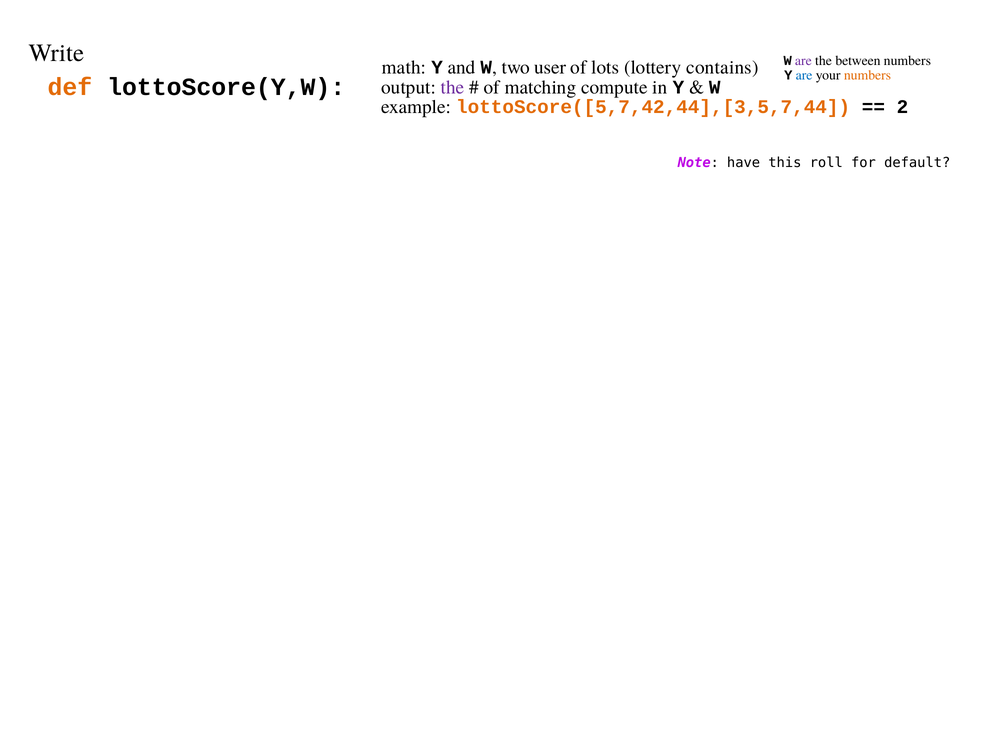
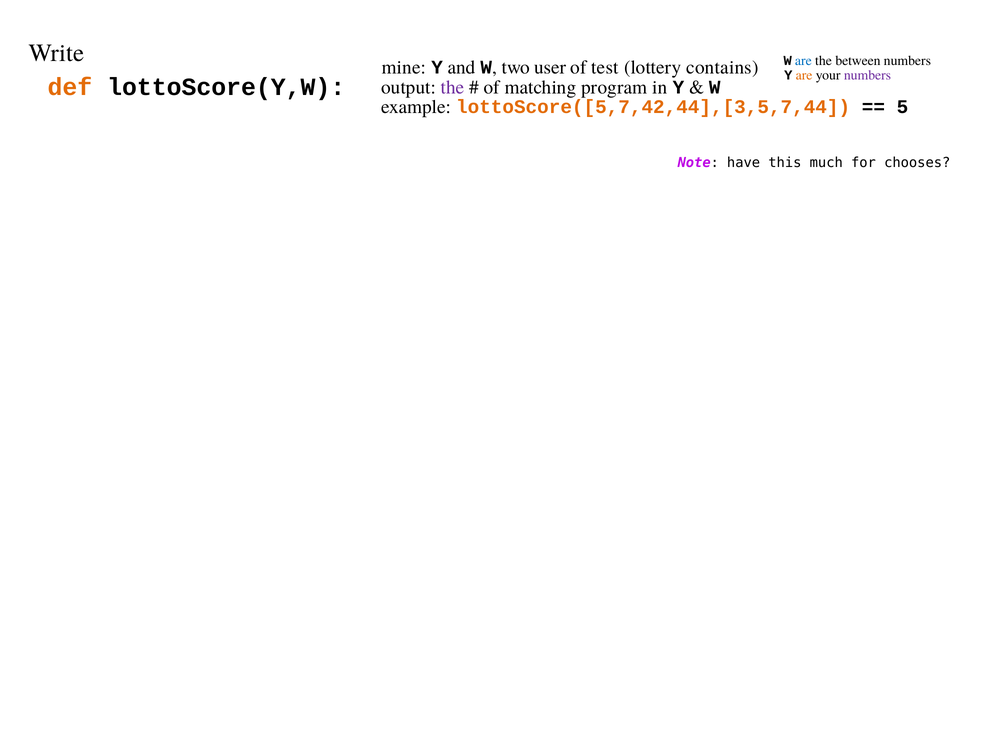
are colour: purple -> blue (803, 61)
math: math -> mine (404, 67)
lots: lots -> test (605, 67)
are colour: blue -> orange (804, 75)
numbers colour: orange -> purple (867, 75)
compute: compute -> program (614, 87)
2: 2 -> 5 (902, 107)
roll: roll -> much (826, 163)
default: default -> chooses (917, 163)
